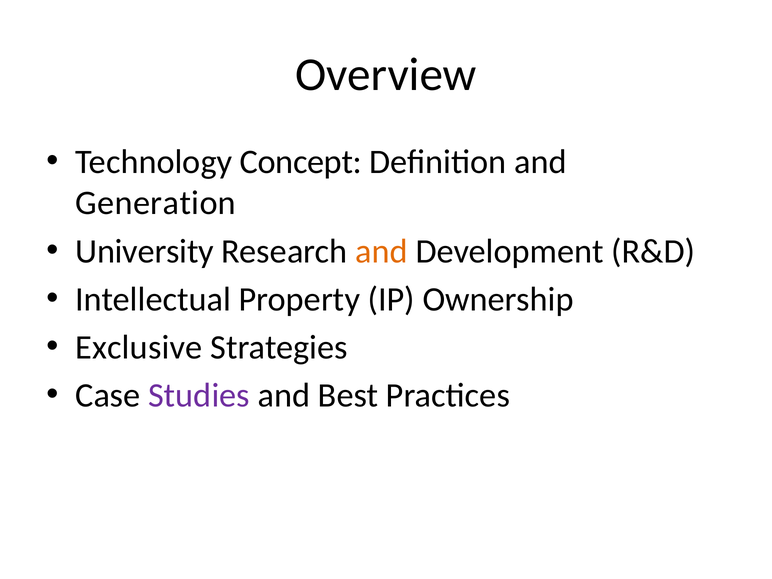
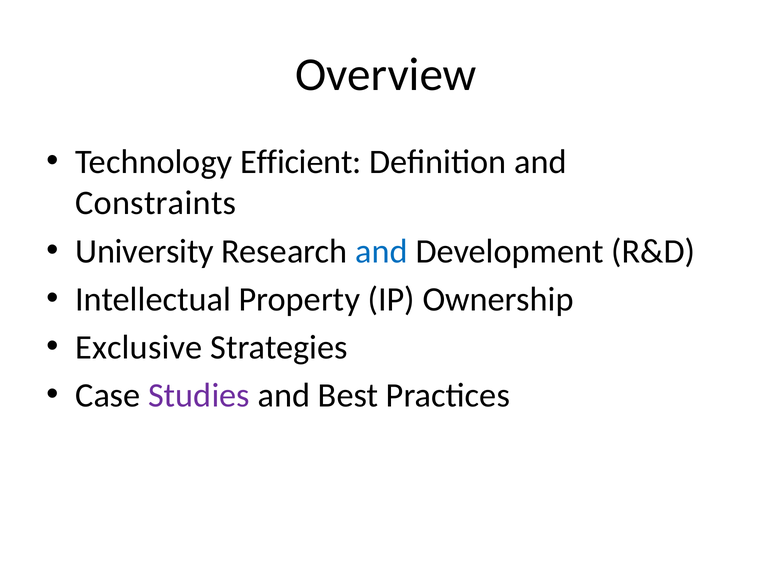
Concept: Concept -> Efficient (301, 162)
Generation: Generation -> Constraints (156, 203)
and colour: orange -> blue (381, 251)
